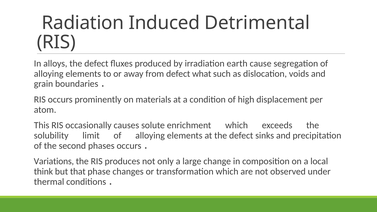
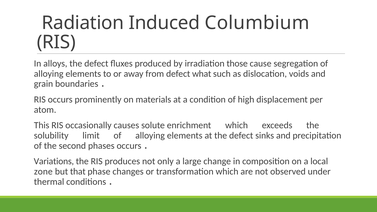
Detrimental: Detrimental -> Columbium (257, 23)
earth: earth -> those (237, 64)
think: think -> zone (43, 172)
